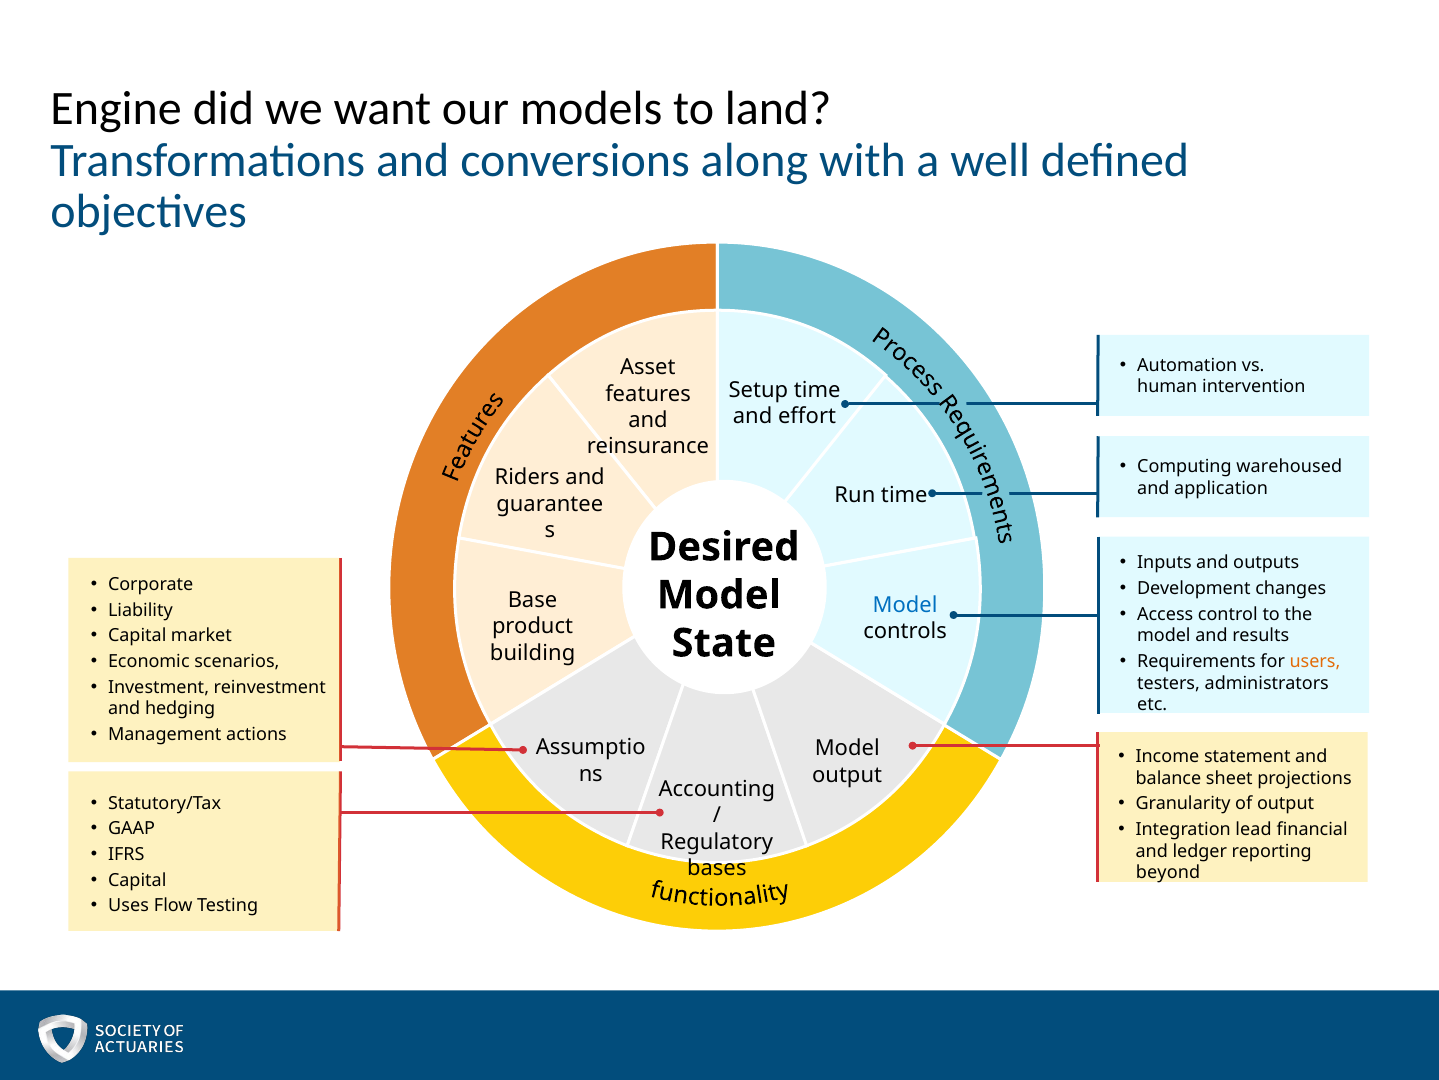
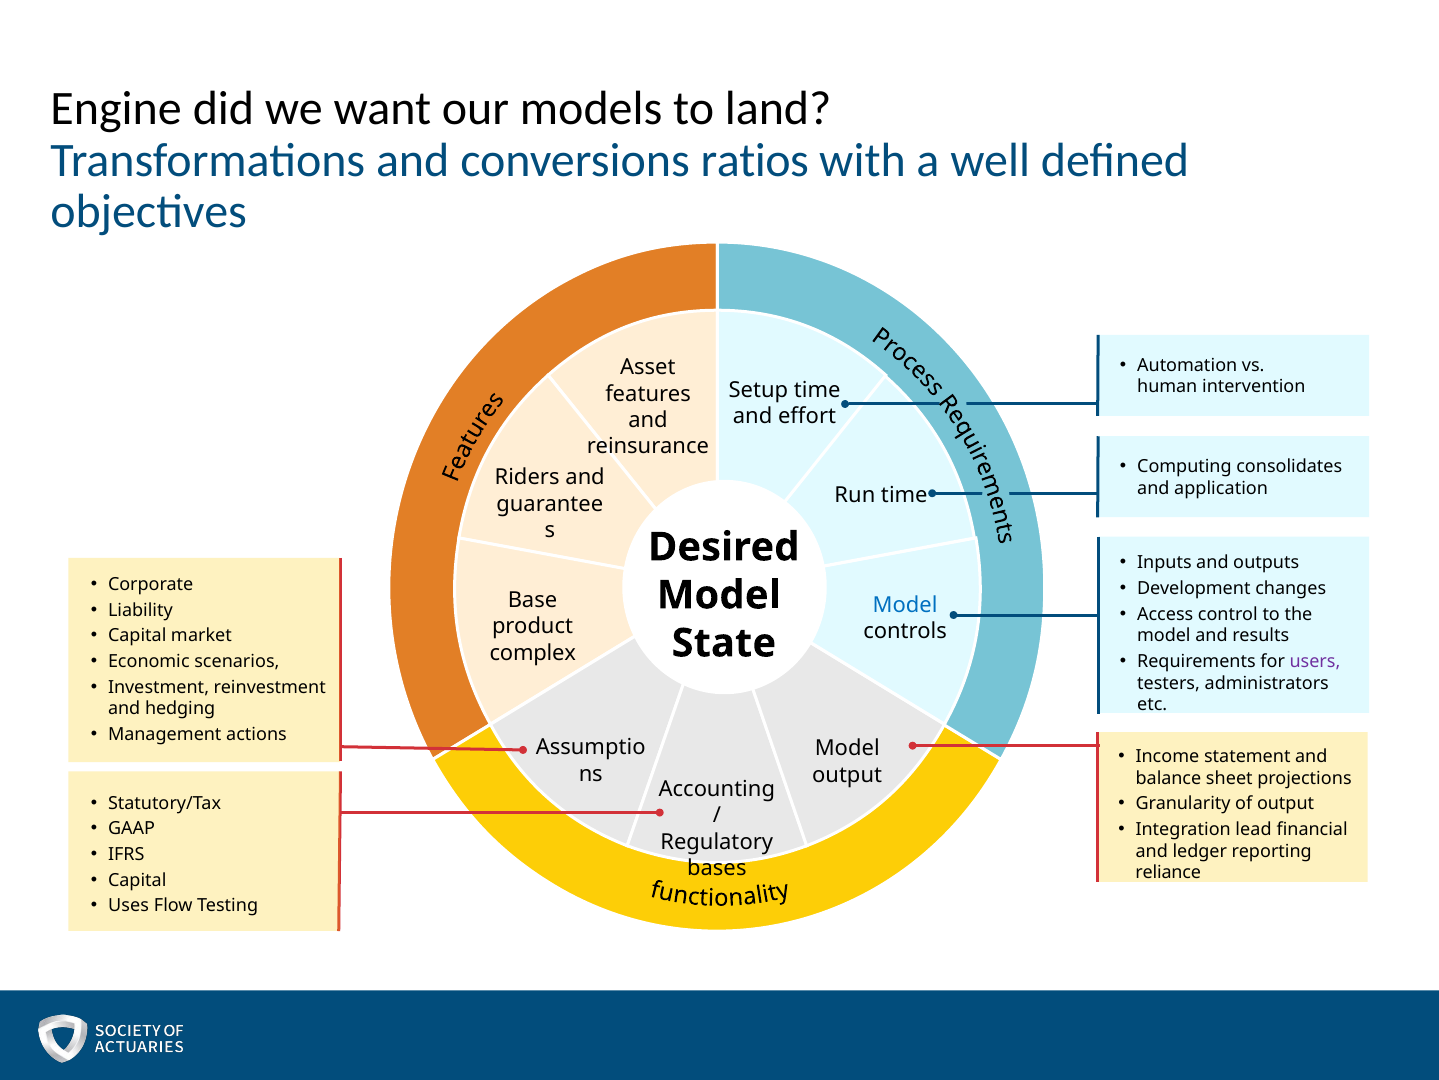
along: along -> ratios (755, 160)
warehoused: warehoused -> consolidates (1289, 466)
building: building -> complex (533, 653)
users colour: orange -> purple (1315, 661)
beyond: beyond -> reliance (1168, 872)
